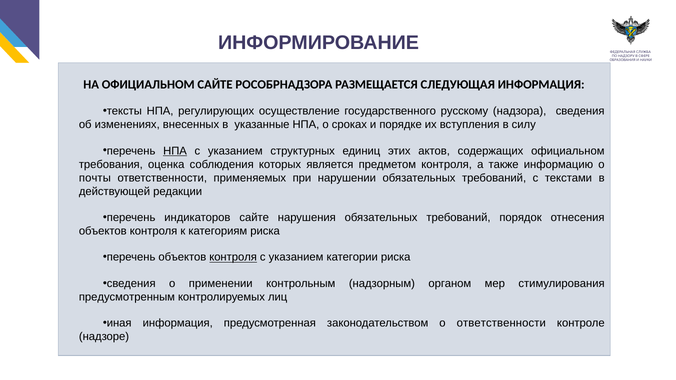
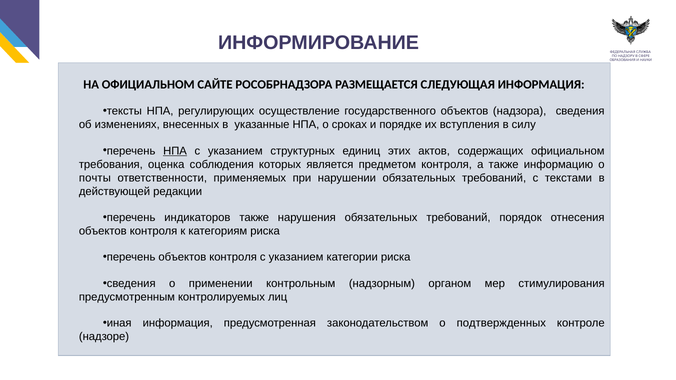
государственного русскому: русскому -> объектов (464, 111)
индикаторов сайте: сайте -> также (254, 218)
контроля underline: present -> none (233, 257)
о ответственности: ответственности -> подтвержденных (501, 323)
